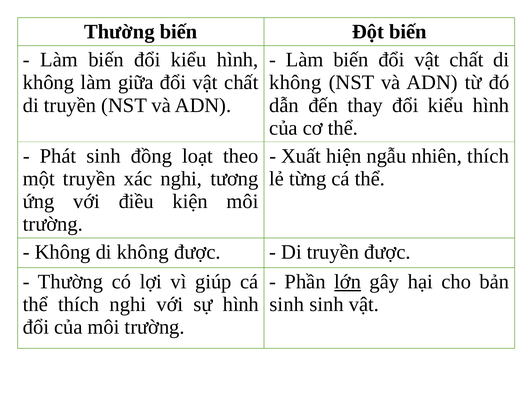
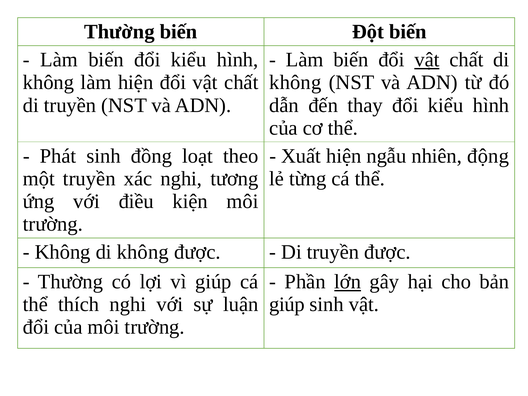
vật underline: none -> present (427, 60)
làm giữa: giữa -> hiện (136, 83)
nhiên thích: thích -> động (488, 156)
sự hình: hình -> luận (241, 304)
sinh: sinh -> giúp (287, 304)
